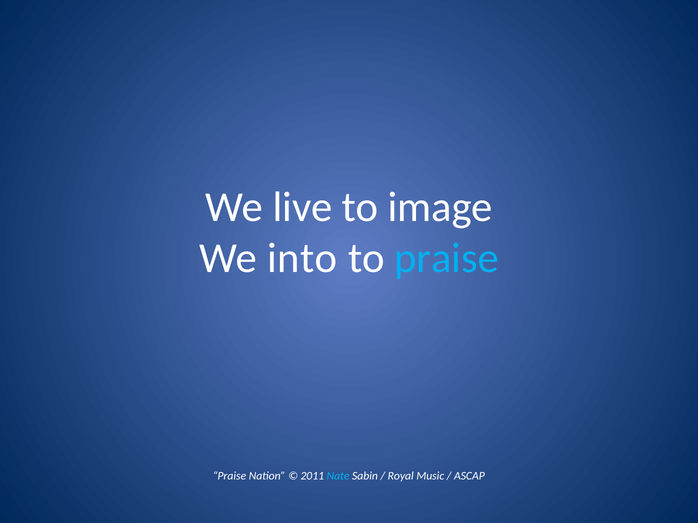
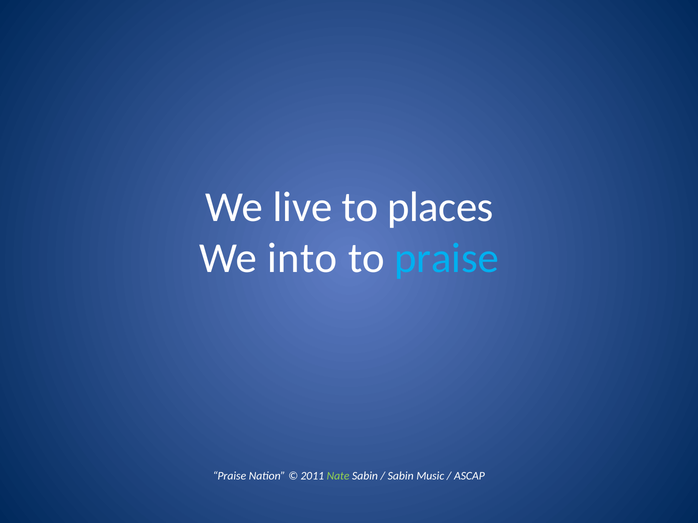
image: image -> places (440, 207)
Nate colour: light blue -> light green (338, 477)
Royal: Royal -> Sabin (401, 477)
